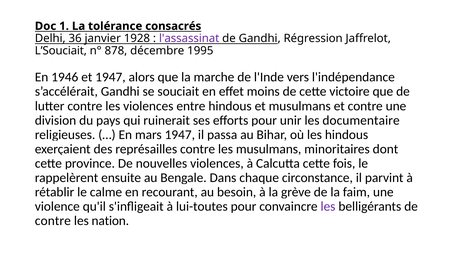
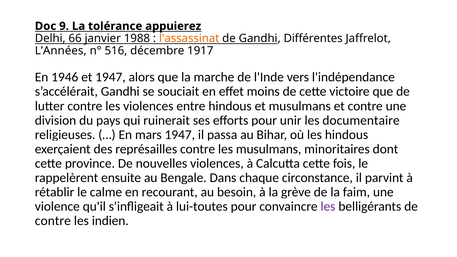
1: 1 -> 9 (64, 26)
consacrés: consacrés -> appuierez (173, 26)
36: 36 -> 66 (75, 38)
1928: 1928 -> 1988 (137, 38)
l'assassinat colour: purple -> orange (189, 38)
Régression: Régression -> Différentes (313, 38)
L’Souciait: L’Souciait -> L’Années (61, 51)
878: 878 -> 516 (116, 51)
1995: 1995 -> 1917 (200, 51)
nation: nation -> indien (110, 221)
